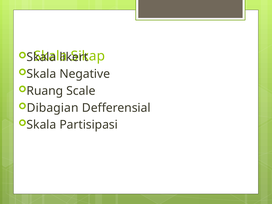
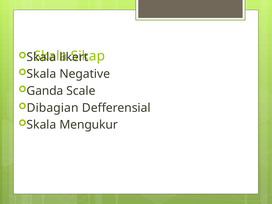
Ruang: Ruang -> Ganda (45, 91)
Partisipasi: Partisipasi -> Mengukur (89, 125)
